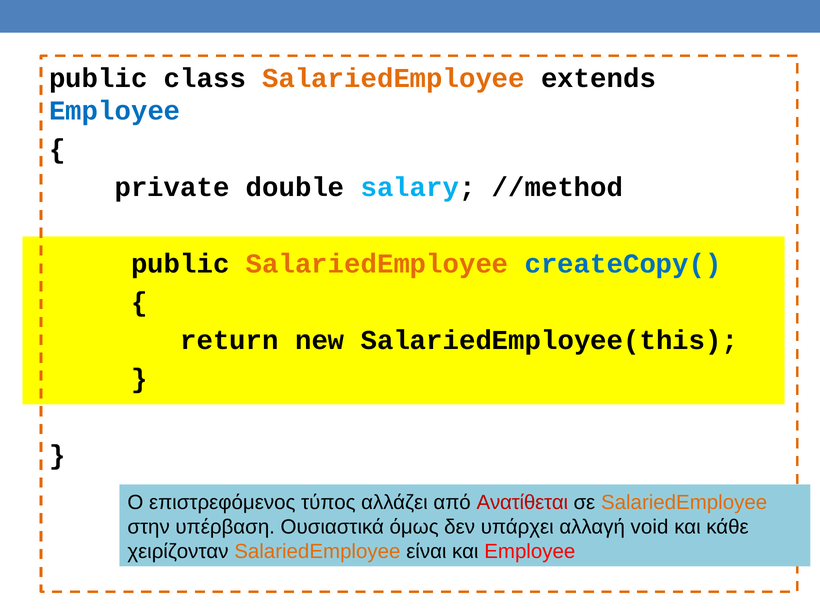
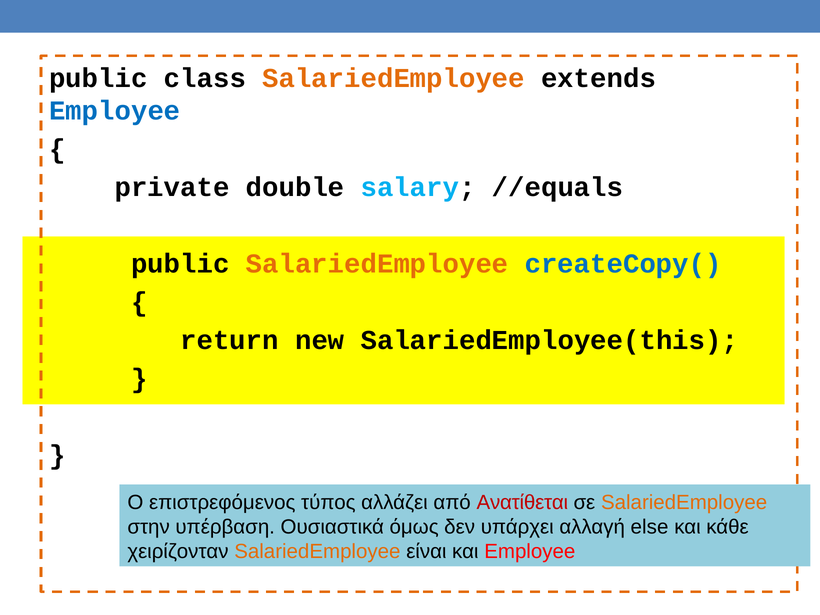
//method: //method -> //equals (558, 187)
void: void -> else (650, 527)
